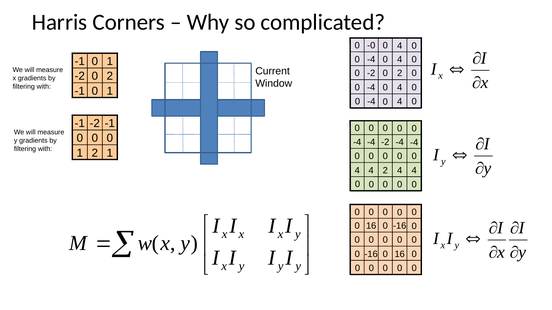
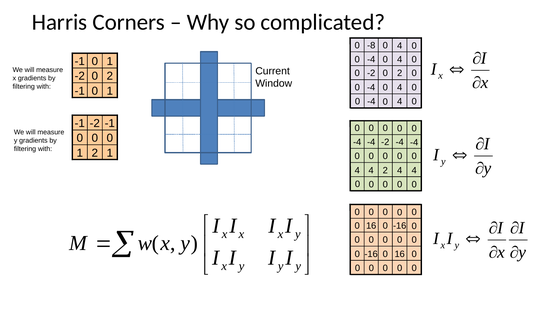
-0: -0 -> -8 (371, 46)
